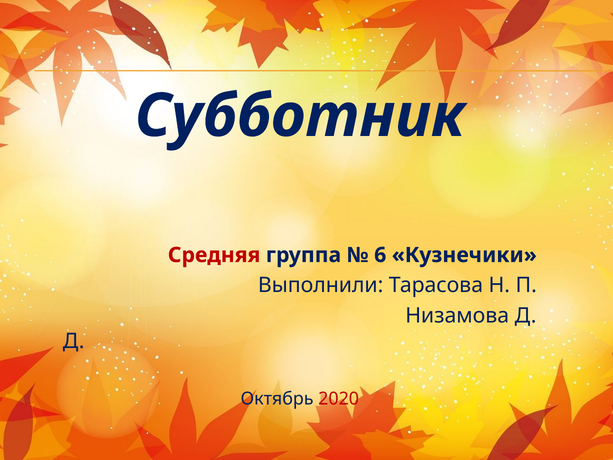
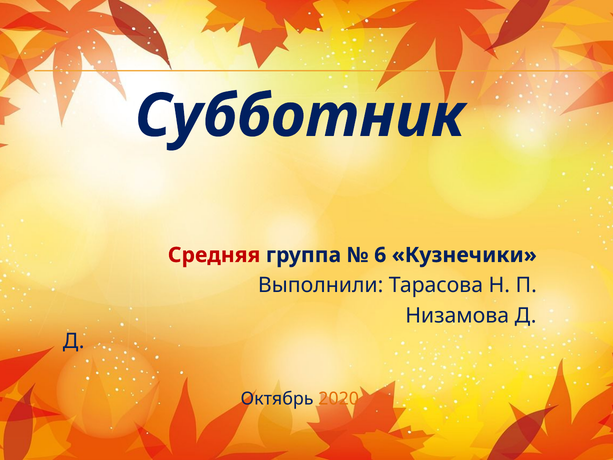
2020 colour: red -> orange (339, 399)
